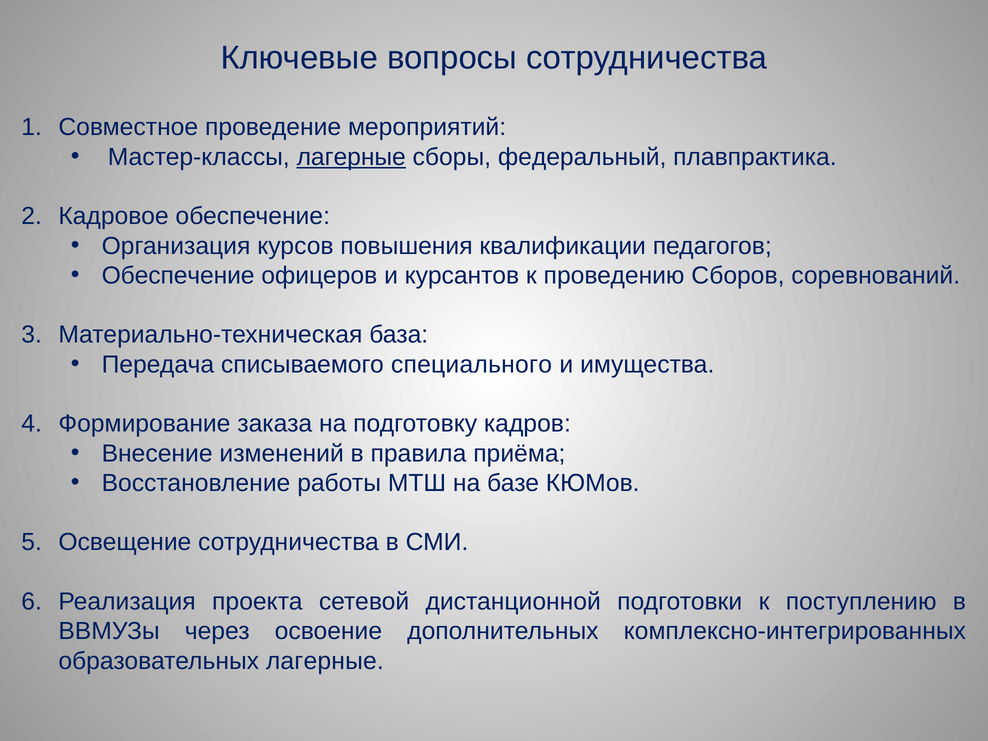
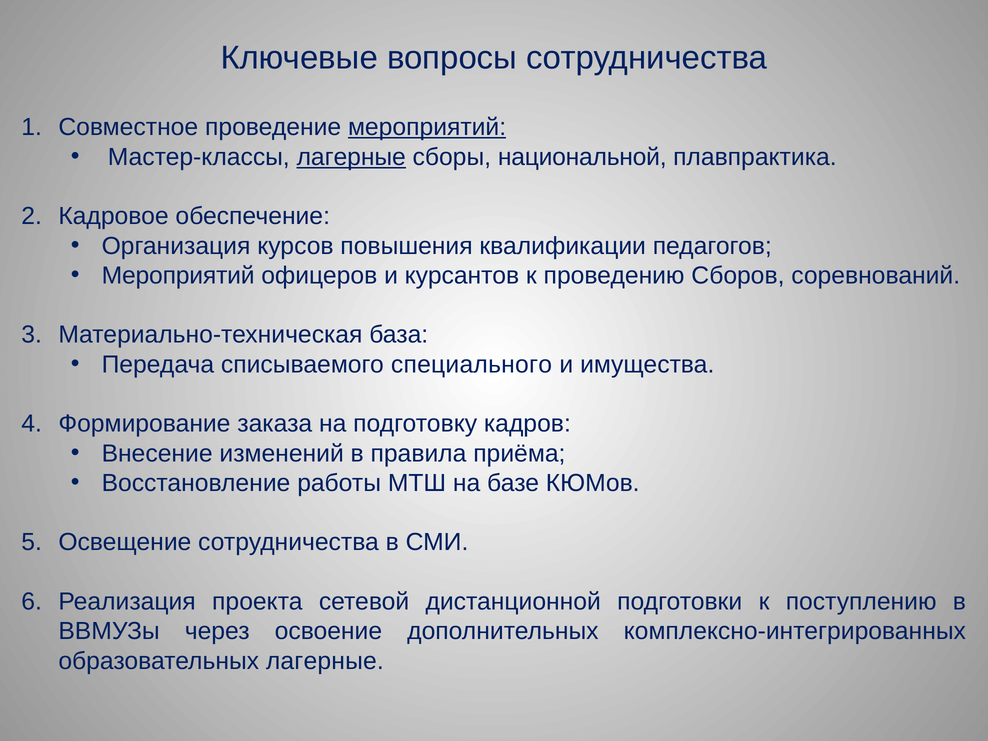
мероприятий underline: none -> present (427, 127)
федеральный: федеральный -> национальной (582, 157)
Обеспечение: Обеспечение -> Мероприятий (178, 276)
